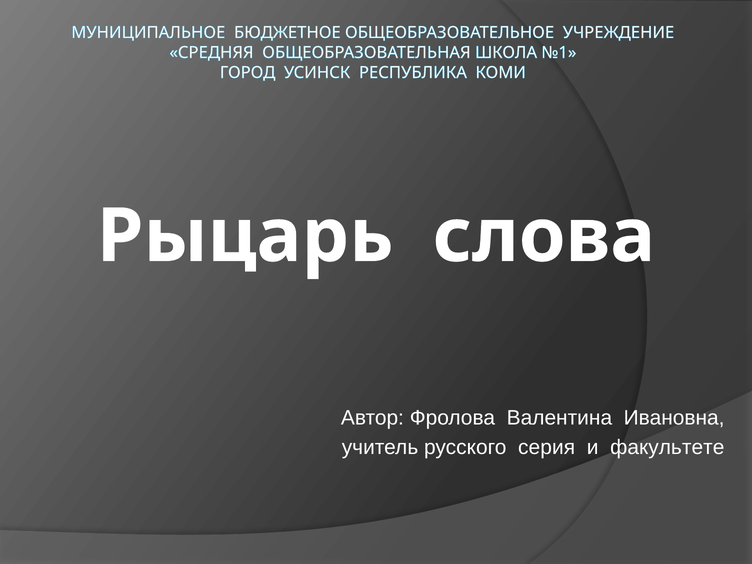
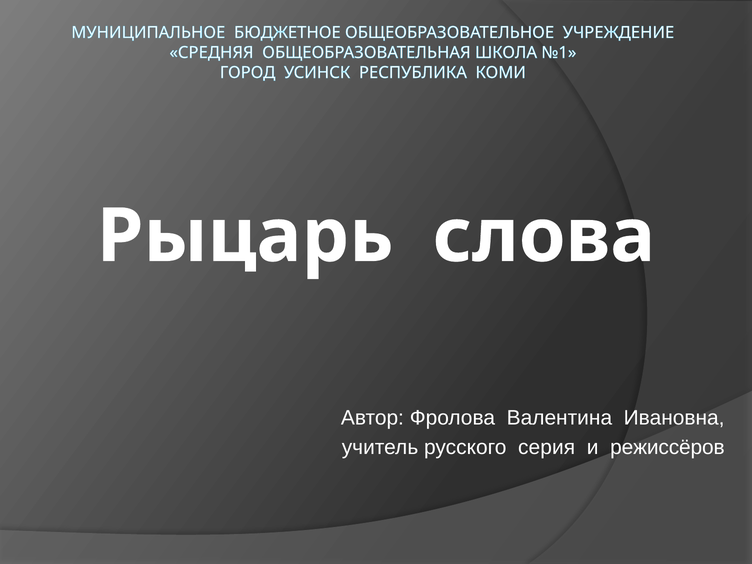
факультете: факультете -> режиссёров (667, 447)
